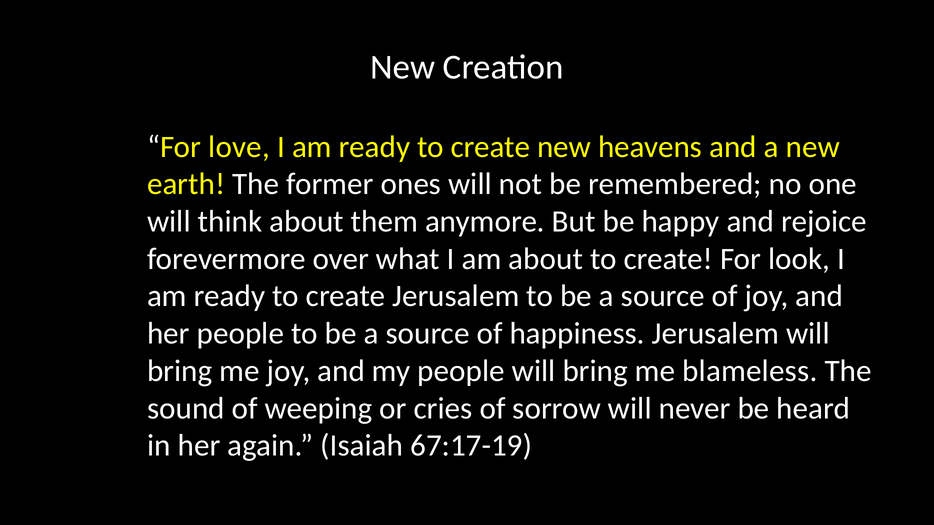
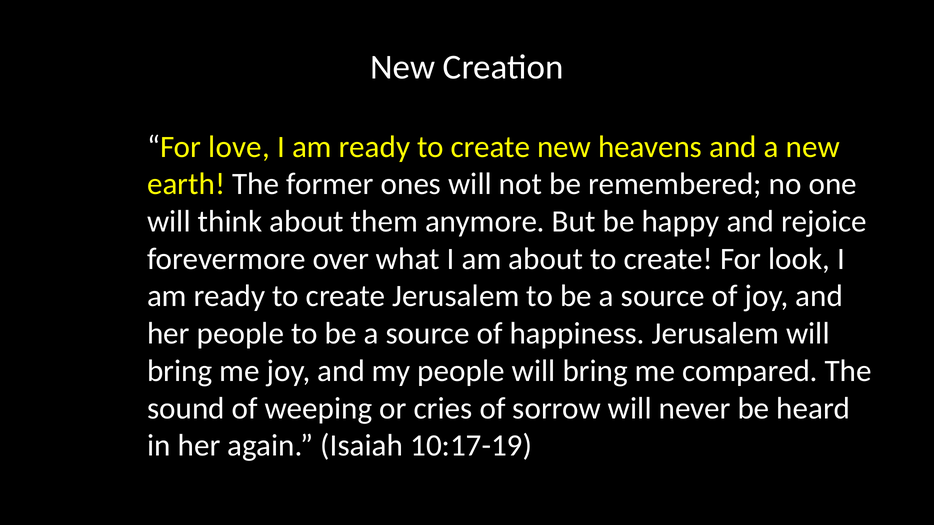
blameless: blameless -> compared (750, 371)
67:17-19: 67:17-19 -> 10:17-19 (471, 446)
